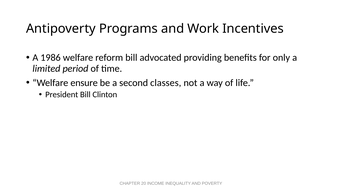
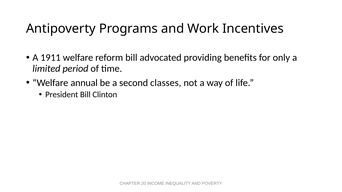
1986: 1986 -> 1911 (51, 58)
ensure: ensure -> annual (84, 83)
